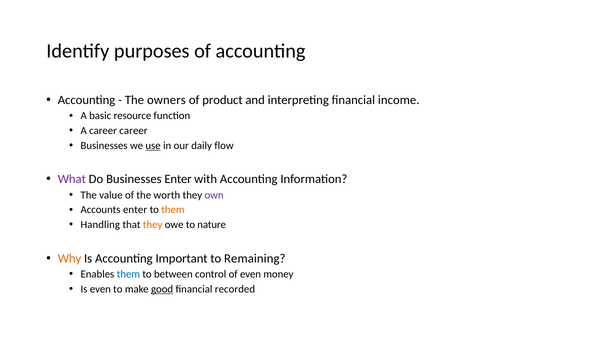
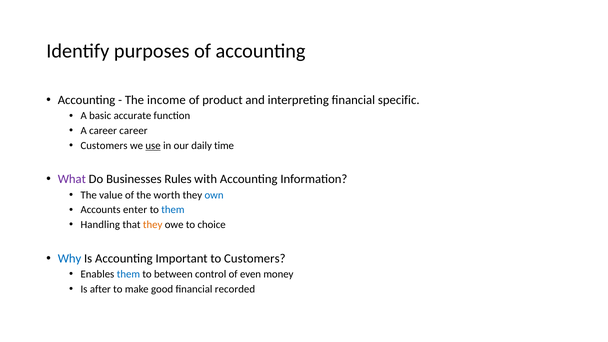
owners: owners -> income (166, 100)
income: income -> specific (399, 100)
resource: resource -> accurate (132, 116)
Businesses: Businesses -> Customers (104, 145)
flow: flow -> time (224, 145)
Businesses Enter: Enter -> Rules (178, 179)
own colour: purple -> blue (214, 195)
them colour: orange -> blue (173, 210)
nature: nature -> choice (212, 225)
Why colour: orange -> blue (70, 258)
to Remaining: Remaining -> Customers (255, 258)
Is even: even -> after (100, 289)
good underline: present -> none (162, 289)
